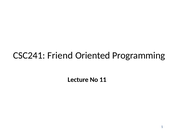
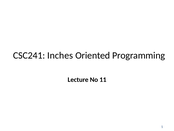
Friend: Friend -> Inches (60, 55)
